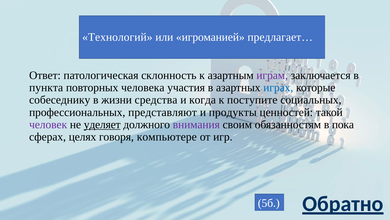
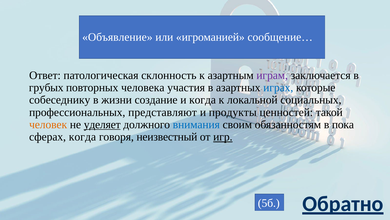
Технологий: Технологий -> Объявление (117, 37)
предлагает…: предлагает… -> сообщение… (280, 37)
пункта: пункта -> грубых (46, 87)
средства: средства -> создание (156, 100)
поступите: поступите -> локальной (252, 100)
человек colour: purple -> orange (48, 124)
внимания colour: purple -> blue (196, 124)
сферах целях: целях -> когда (82, 137)
компьютере: компьютере -> неизвестный (167, 137)
игр underline: none -> present (223, 137)
